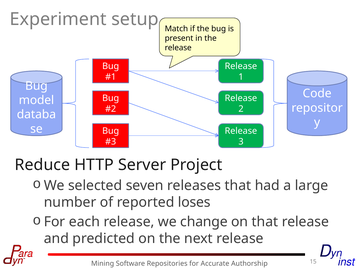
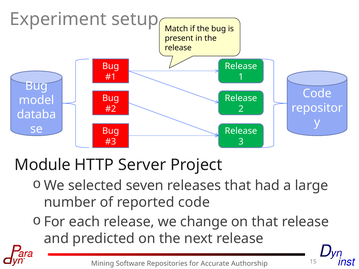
Reduce: Reduce -> Module (43, 165)
reported loses: loses -> code (194, 202)
